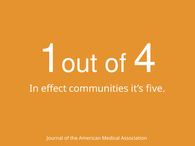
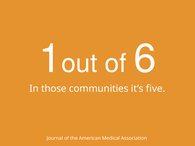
4: 4 -> 6 (145, 59)
effect: effect -> those (54, 89)
